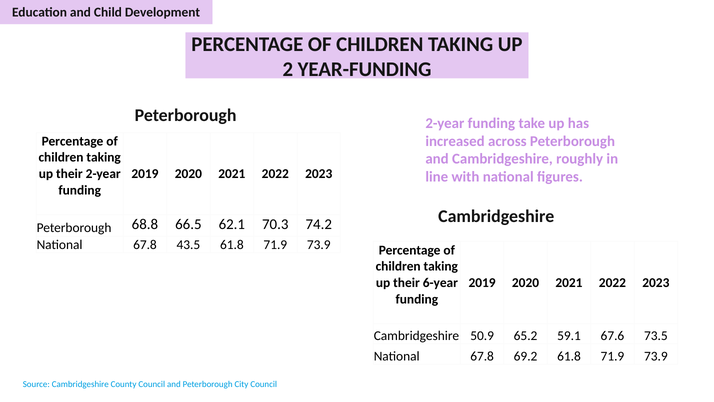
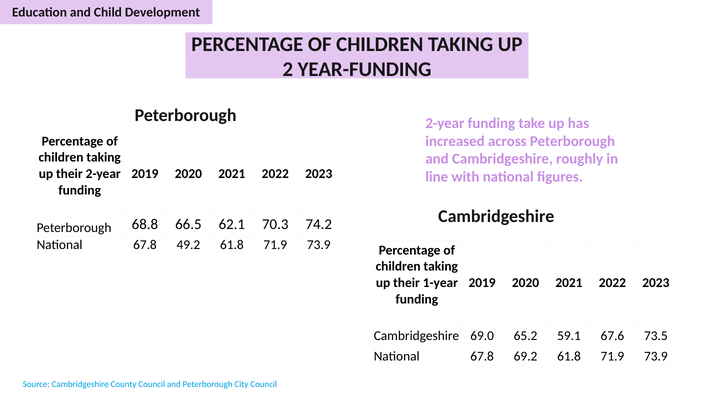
43.5: 43.5 -> 49.2 (188, 245)
6-year: 6-year -> 1-year (440, 283)
50.9: 50.9 -> 69.0 (482, 336)
